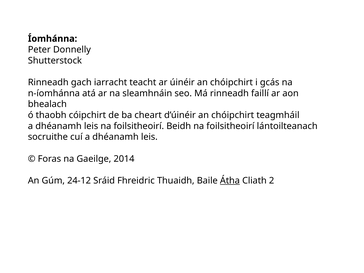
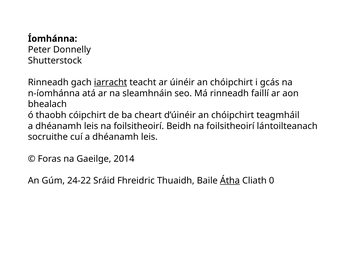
iarracht underline: none -> present (111, 82)
24-12: 24-12 -> 24-22 (79, 181)
2: 2 -> 0 (272, 181)
